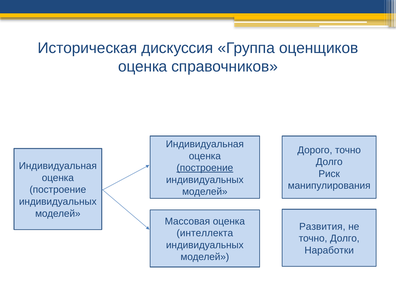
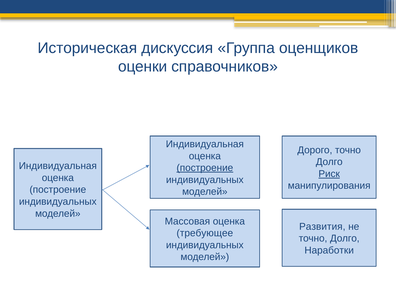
оценка: оценка -> оценки (143, 66)
Риск underline: none -> present (329, 174)
интеллекта: интеллекта -> требующее (205, 233)
